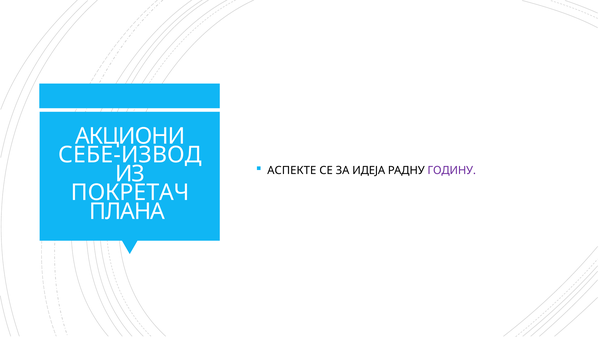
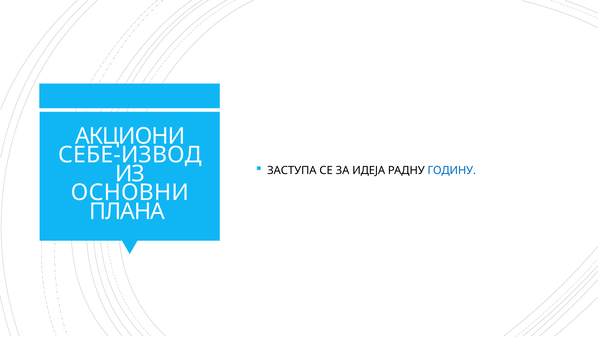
АСПЕКТЕ: АСПЕКТЕ -> ЗАСТУПА (292, 171)
ГОДИНУ colour: purple -> blue (452, 171)
ПОКРЕТАЧ: ПОКРЕТАЧ -> ОСНОВНИ (130, 193)
